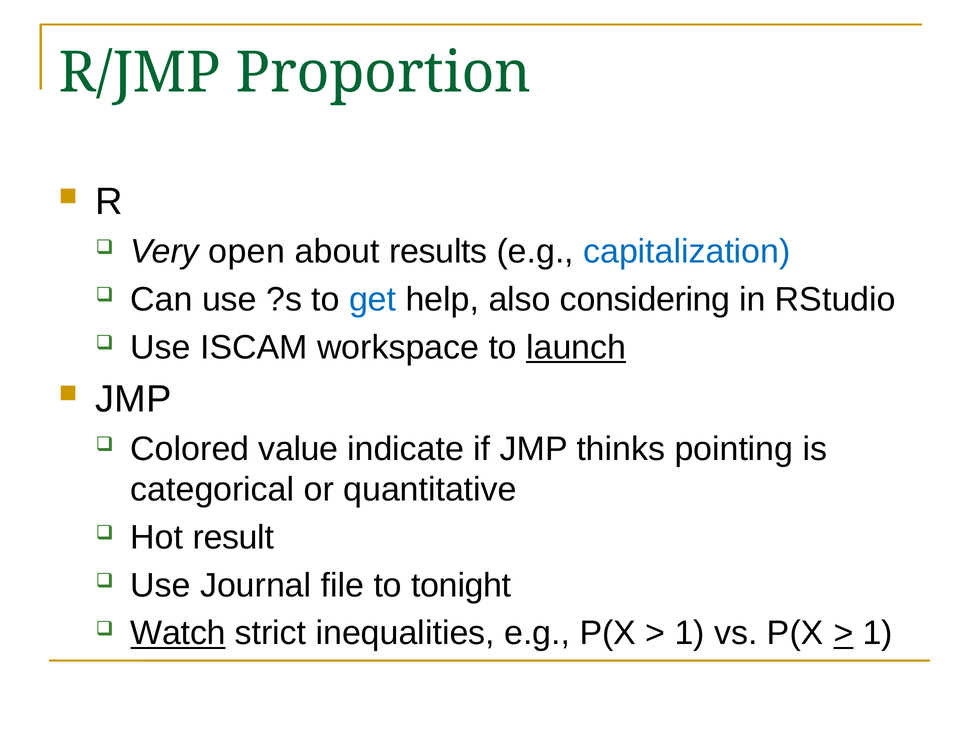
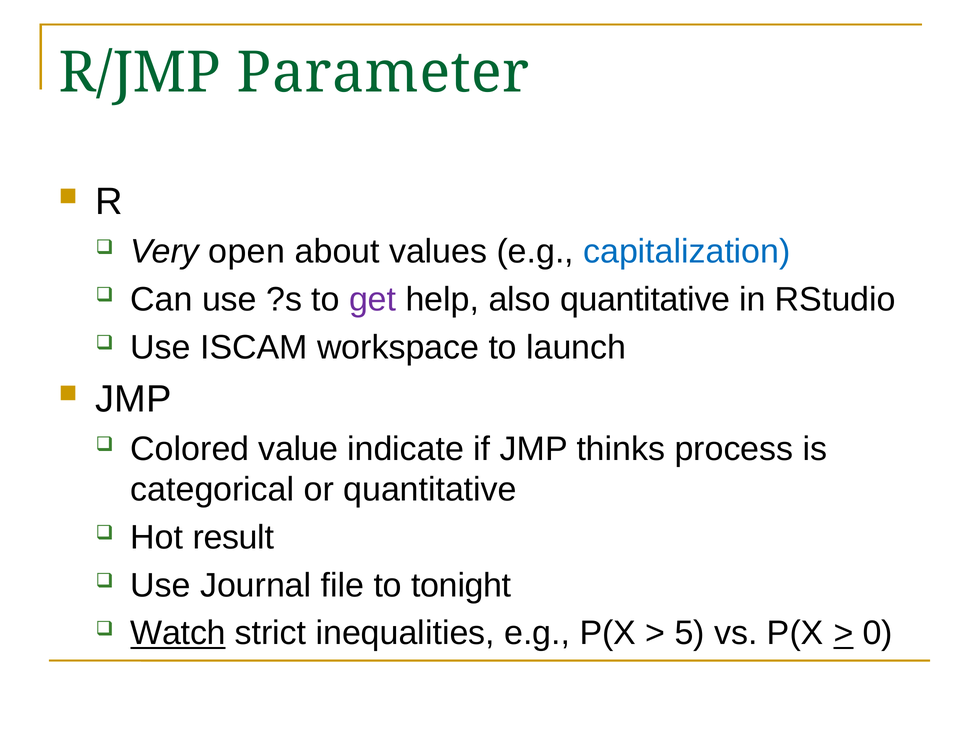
Proportion: Proportion -> Parameter (383, 73)
results: results -> values (438, 252)
get colour: blue -> purple (373, 300)
also considering: considering -> quantitative (645, 300)
launch underline: present -> none (576, 347)
pointing: pointing -> process (734, 449)
1: 1 -> 5 (690, 633)
1: 1 -> 0 (878, 633)
